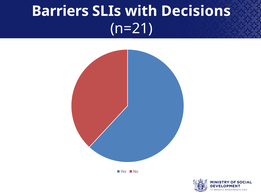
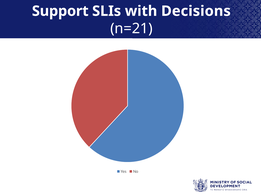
Barriers: Barriers -> Support (60, 11)
